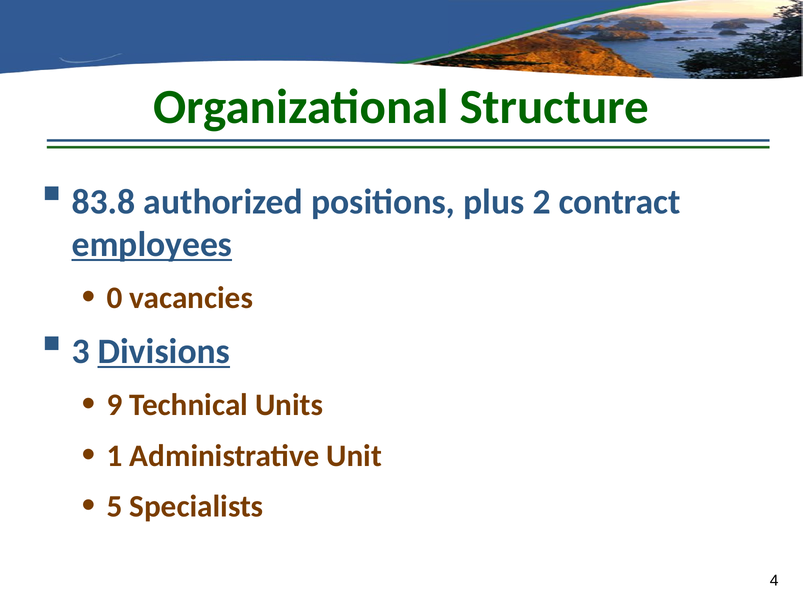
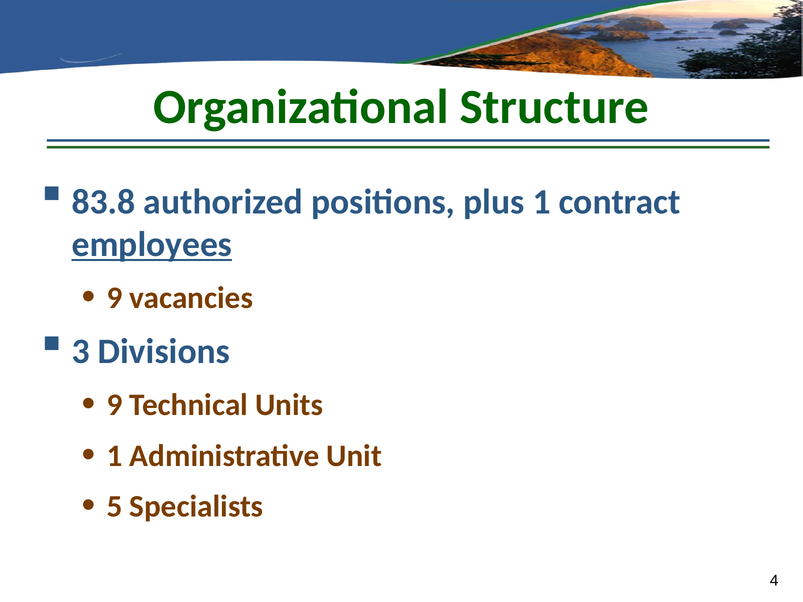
plus 2: 2 -> 1 (542, 202)
0: 0 -> 9 (115, 298)
Divisions underline: present -> none (164, 352)
